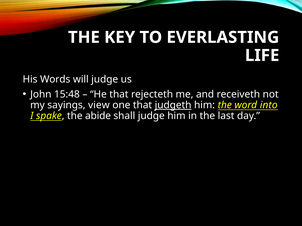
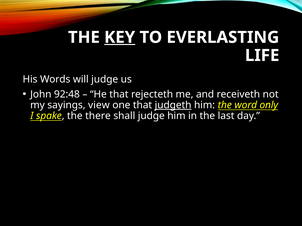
KEY underline: none -> present (120, 37)
15:48: 15:48 -> 92:48 (67, 94)
into: into -> only (269, 105)
abide: abide -> there (98, 116)
